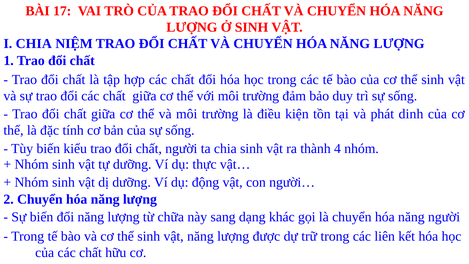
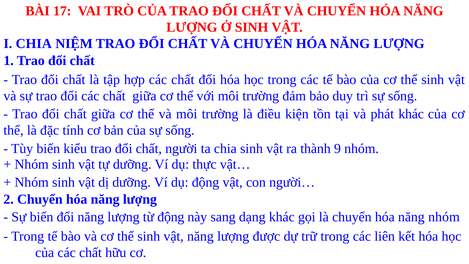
phát dinh: dinh -> khác (411, 114)
4: 4 -> 9 (337, 149)
từ chữa: chữa -> động (171, 217)
năng người: người -> nhóm (444, 217)
